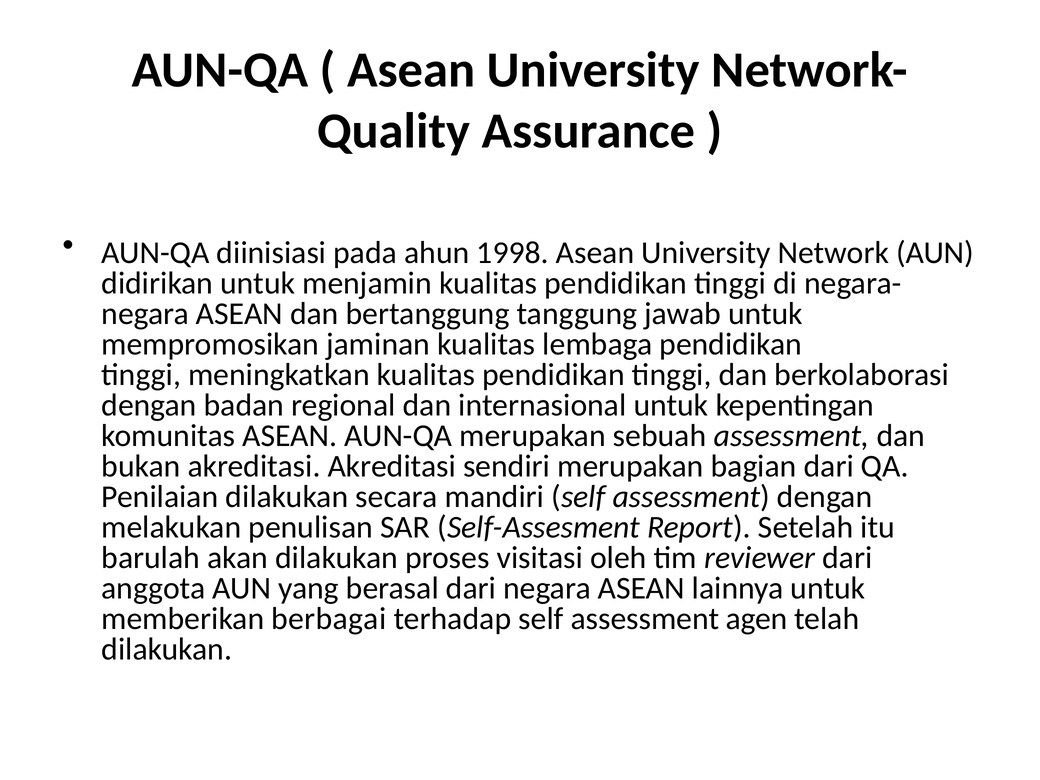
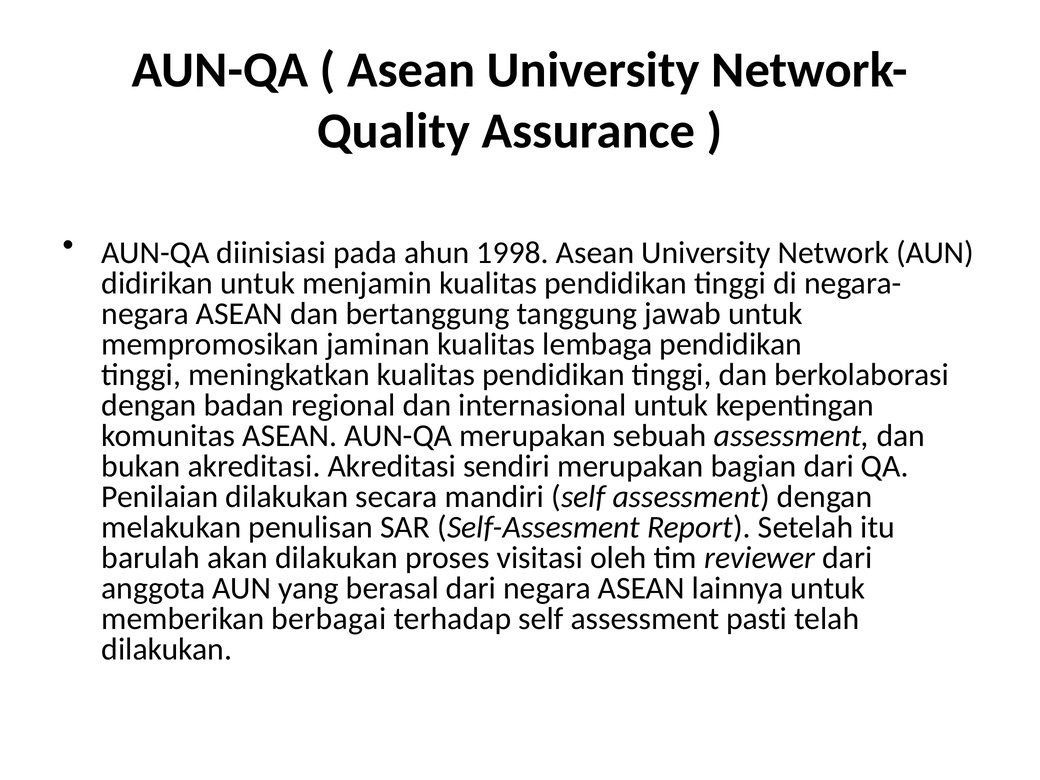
agen: agen -> pasti (757, 619)
